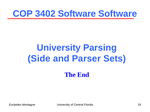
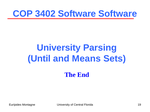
Side: Side -> Until (39, 59)
Parser: Parser -> Means (86, 59)
